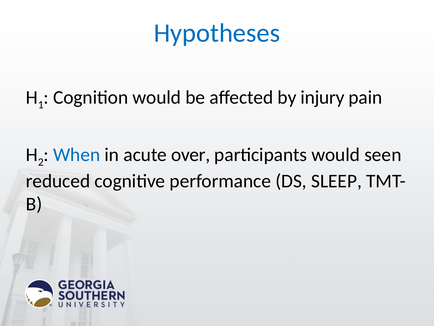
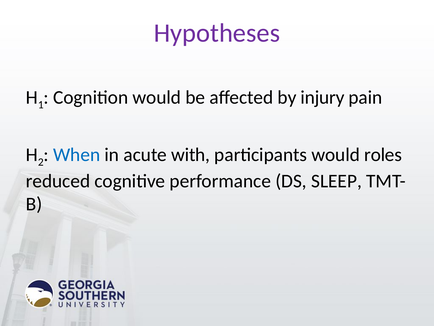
Hypotheses colour: blue -> purple (217, 33)
over: over -> with (191, 154)
seen: seen -> roles (383, 154)
